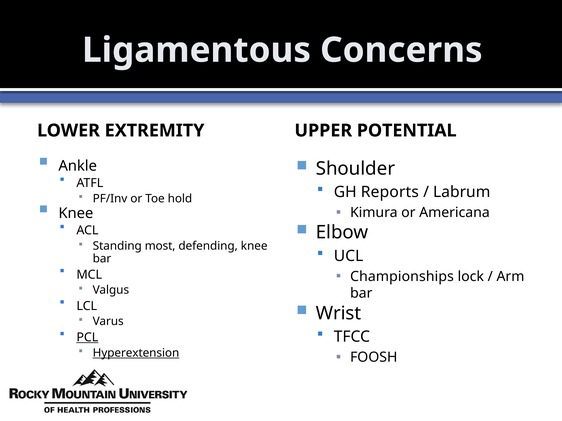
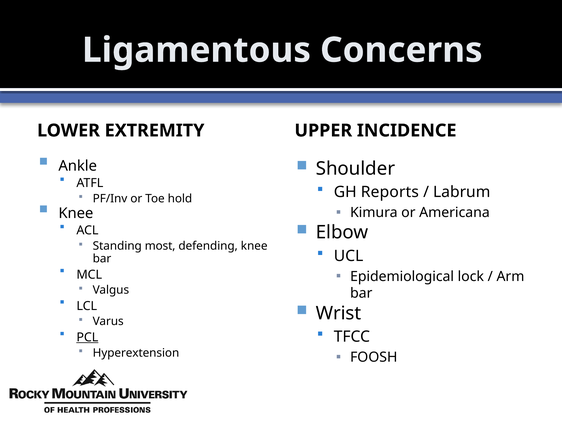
POTENTIAL: POTENTIAL -> INCIDENCE (407, 131)
Championships: Championships -> Epidemiological (402, 277)
Hyperextension underline: present -> none (136, 353)
